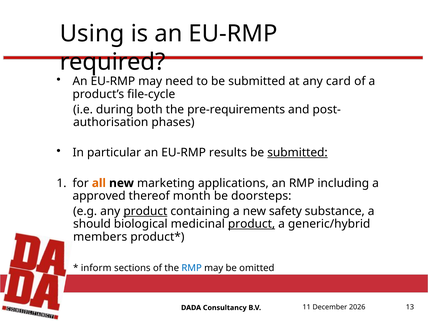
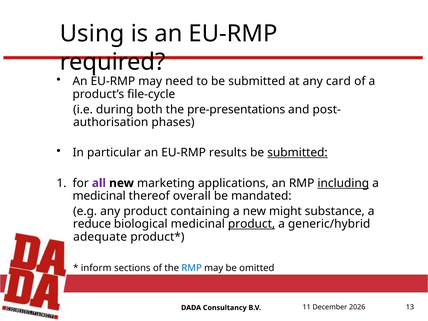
pre-requirements: pre-requirements -> pre-presentations (236, 109)
all colour: orange -> purple (99, 183)
including underline: none -> present (343, 183)
approved: approved -> medicinal (99, 196)
month: month -> overall (192, 196)
doorsteps: doorsteps -> mandated (261, 196)
product underline: present -> none (145, 211)
safety: safety -> might (285, 211)
should: should -> reduce (92, 224)
members: members -> adequate (100, 237)
